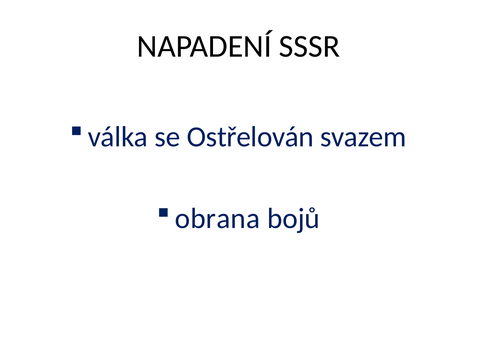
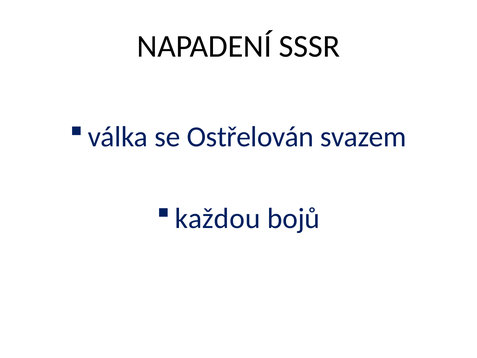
obrana: obrana -> každou (217, 218)
